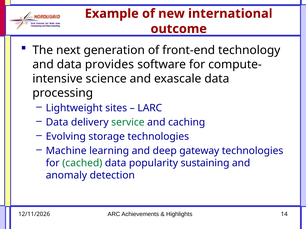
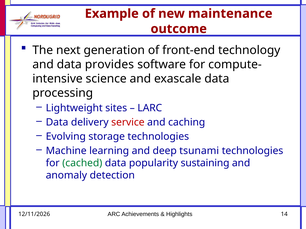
international: international -> maintenance (230, 14)
service colour: green -> red (128, 123)
gateway: gateway -> tsunami (199, 151)
